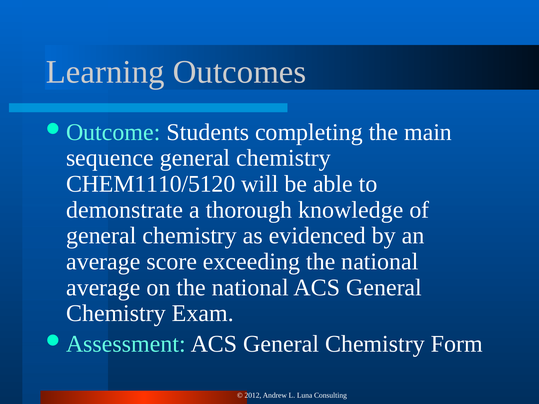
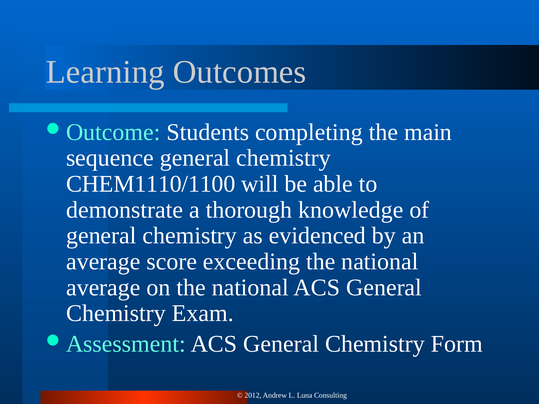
CHEM1110/5120: CHEM1110/5120 -> CHEM1110/1100 (151, 184)
